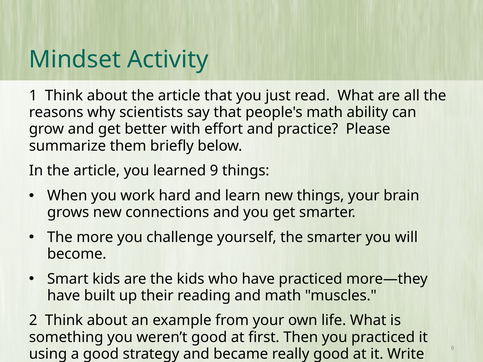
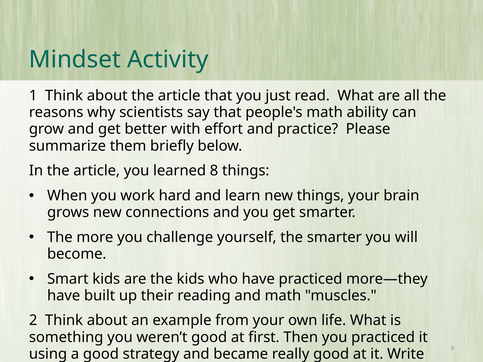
learned 9: 9 -> 8 (214, 171)
